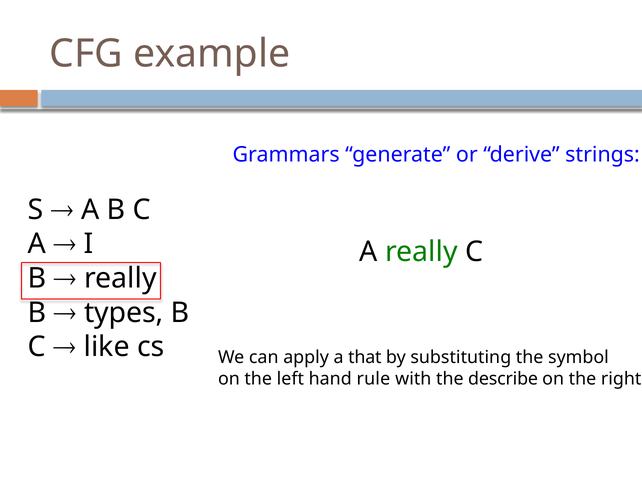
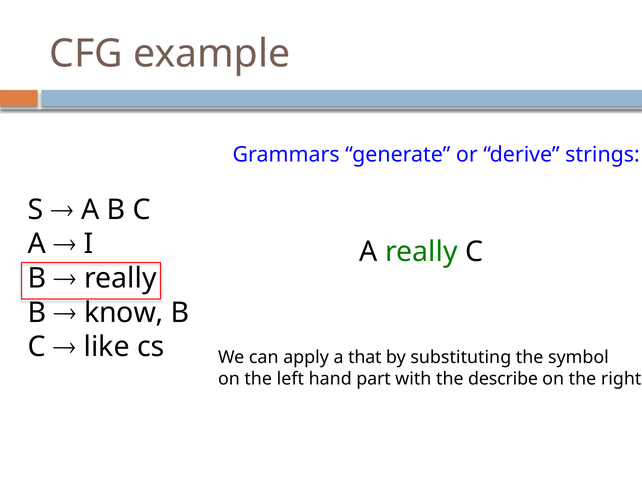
types: types -> know (124, 312)
rule: rule -> part (374, 378)
